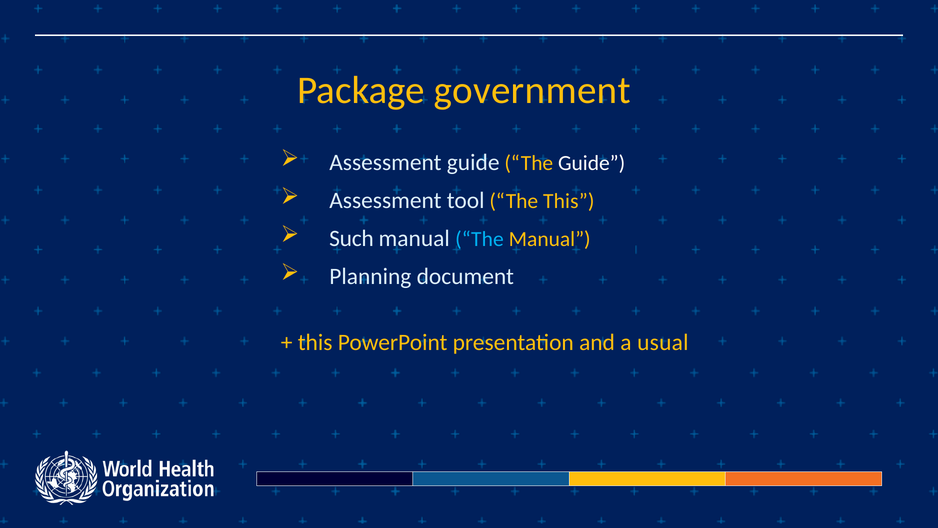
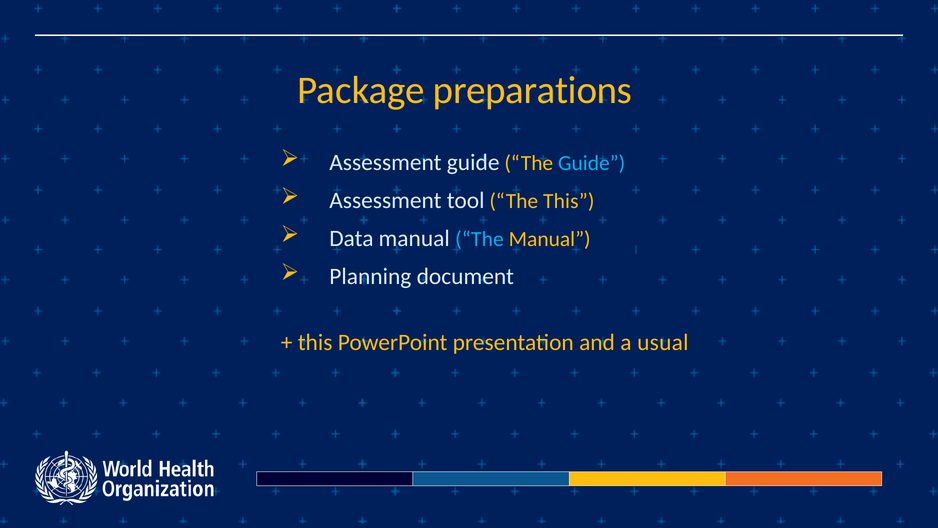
government: government -> preparations (533, 90)
Guide colour: white -> light blue (592, 163)
Such: Such -> Data (351, 238)
